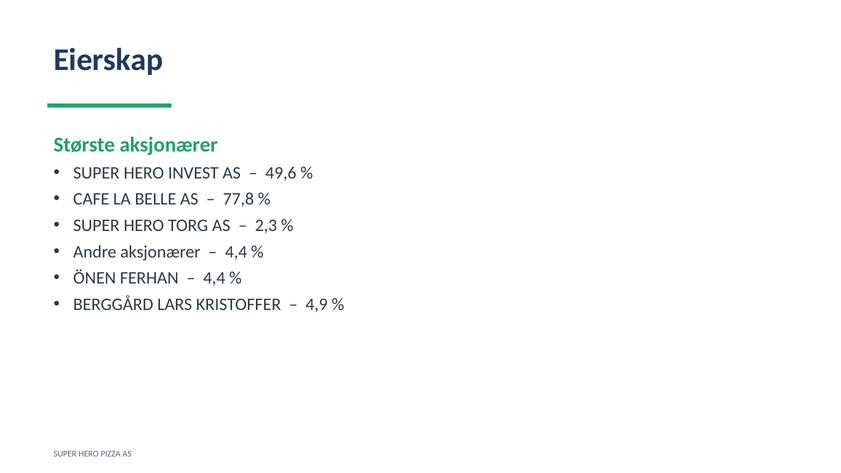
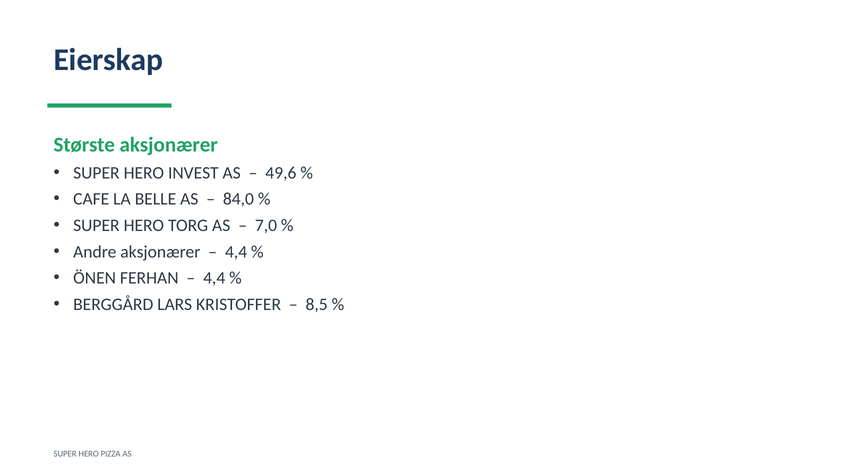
77,8: 77,8 -> 84,0 (238, 199)
2,3: 2,3 -> 7,0 (266, 226)
4,9: 4,9 -> 8,5 (317, 304)
